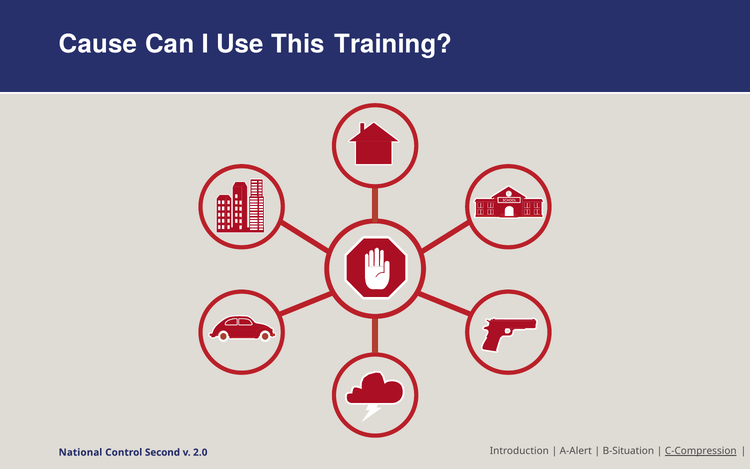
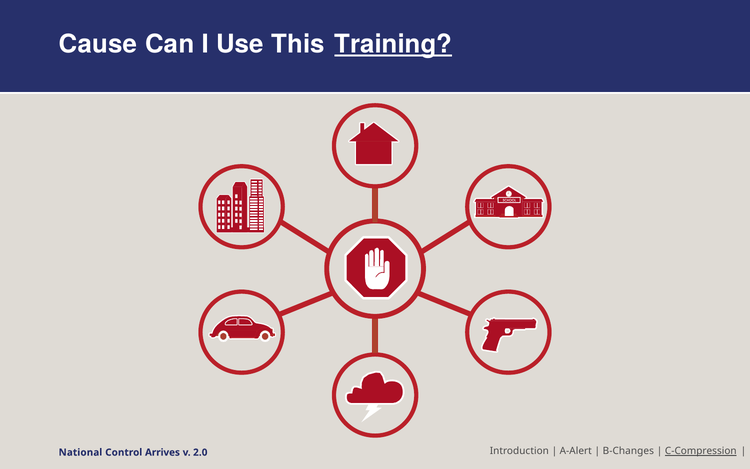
Training underline: none -> present (393, 44)
B-Situation: B-Situation -> B-Changes (628, 451)
Second: Second -> Arrives (162, 452)
